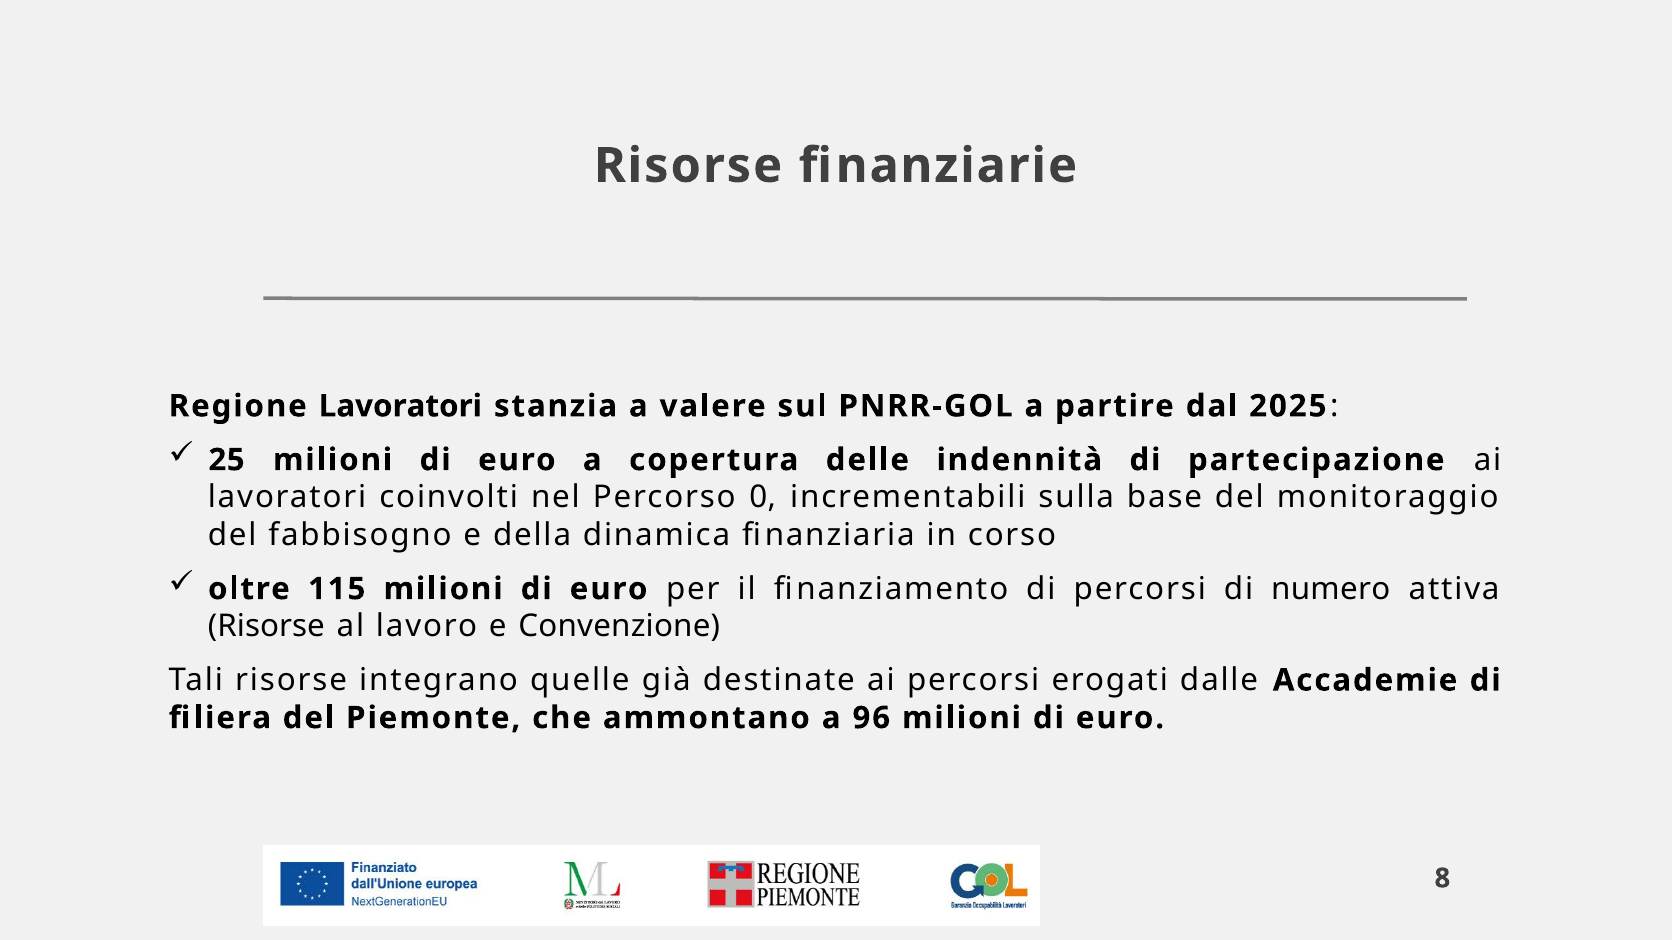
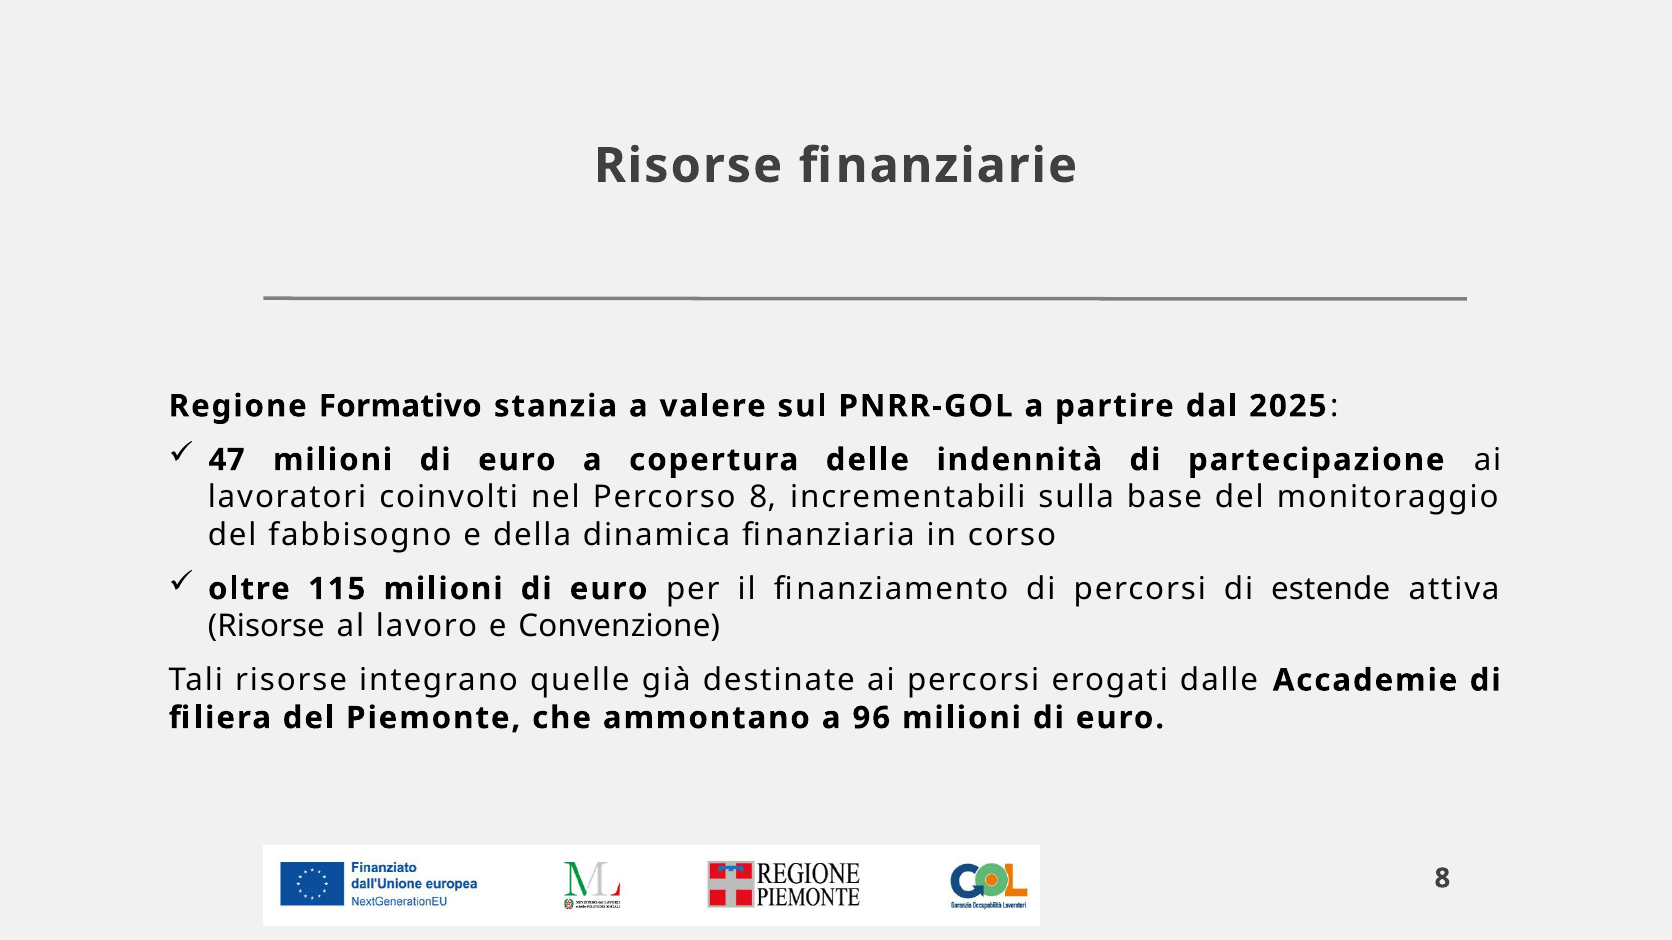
Regione Lavoratori: Lavoratori -> Formativo (400, 406)
25: 25 -> 47 (227, 460)
Percorso 0: 0 -> 8 (763, 498)
numero: numero -> estende (1331, 589)
